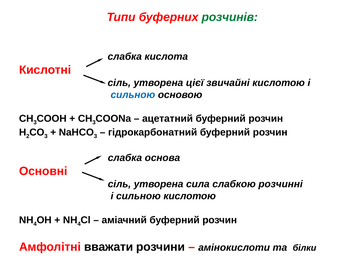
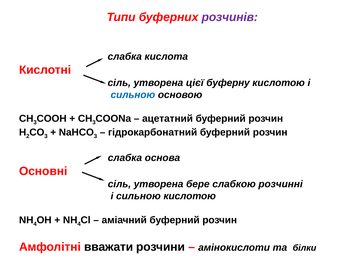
розчинів colour: green -> purple (230, 17)
звичайні: звичайні -> буферну (228, 83)
сила: сила -> бере (198, 184)
